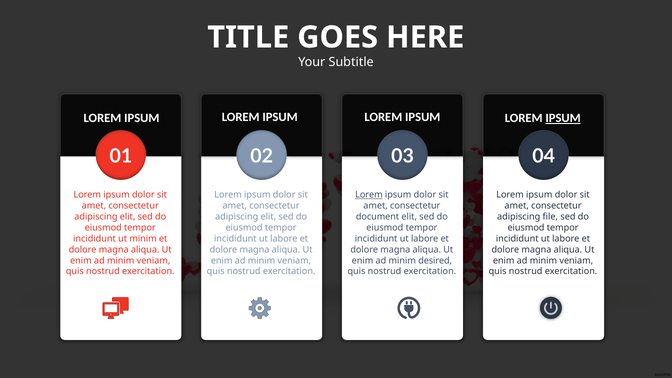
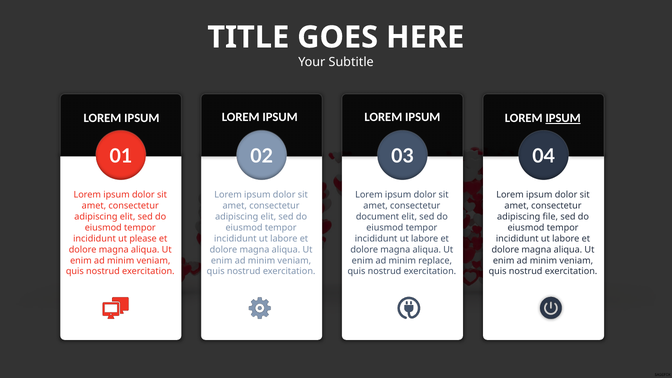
Lorem underline: present -> none (369, 195)
ut minim: minim -> please (143, 239)
desired: desired -> replace (435, 261)
